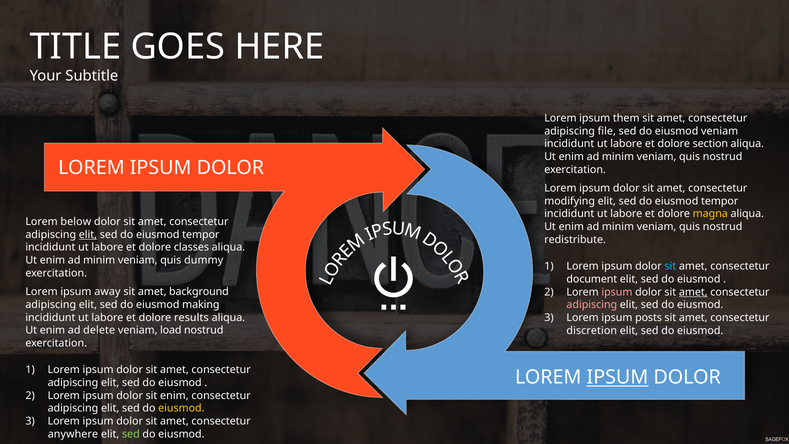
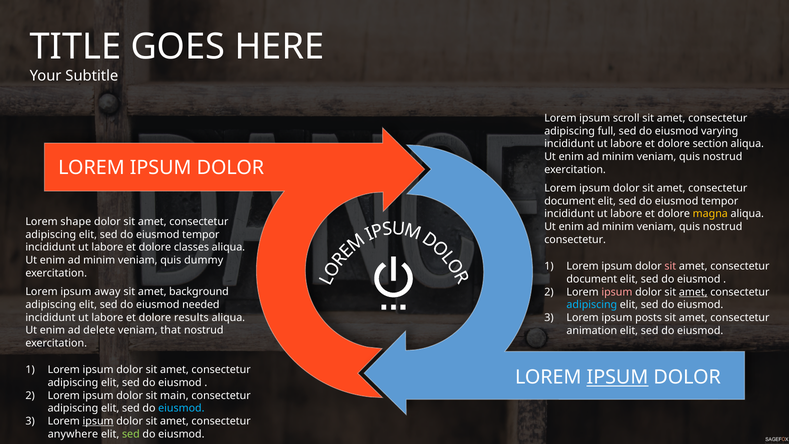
them: them -> scroll (626, 118)
file: file -> full (607, 131)
eiusmod veniam: veniam -> varying (720, 131)
modifying: modifying -> document (570, 201)
below: below -> shape (76, 222)
elit underline: present -> none (88, 234)
redistribute: redistribute -> consectetur (575, 240)
sit colour: light blue -> pink (670, 266)
making: making -> needed (201, 305)
adipiscing colour: pink -> light blue (592, 305)
load: load -> that (171, 330)
discretion: discretion -> animation (592, 330)
sit enim: enim -> main (174, 395)
eiusmod colour: yellow -> light blue (181, 408)
ipsum underline: none -> present (98, 421)
